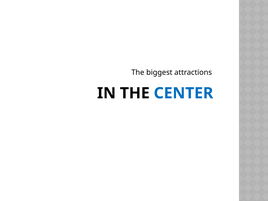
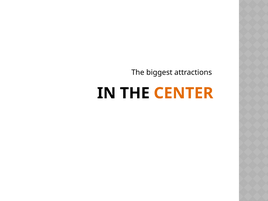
CENTER colour: blue -> orange (183, 93)
